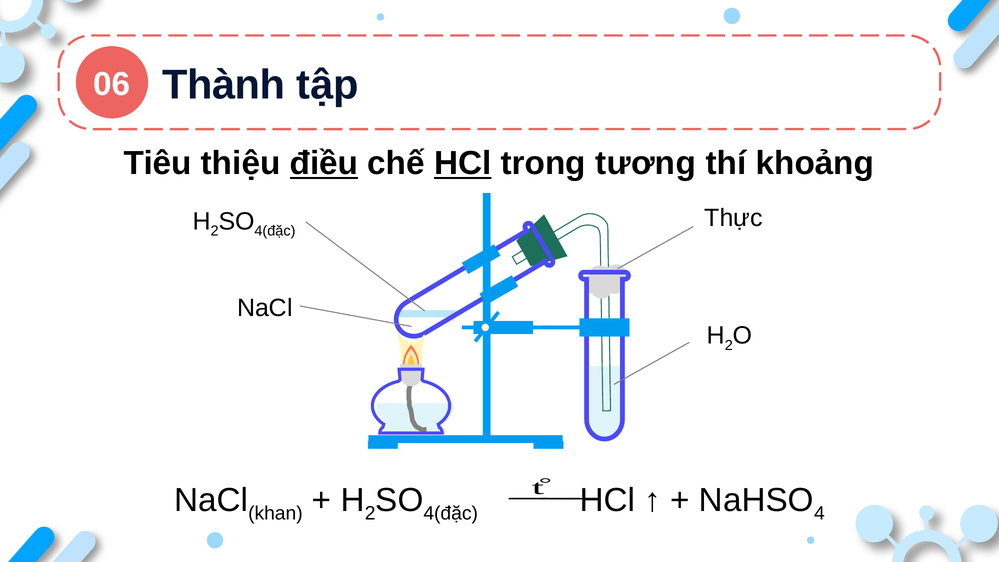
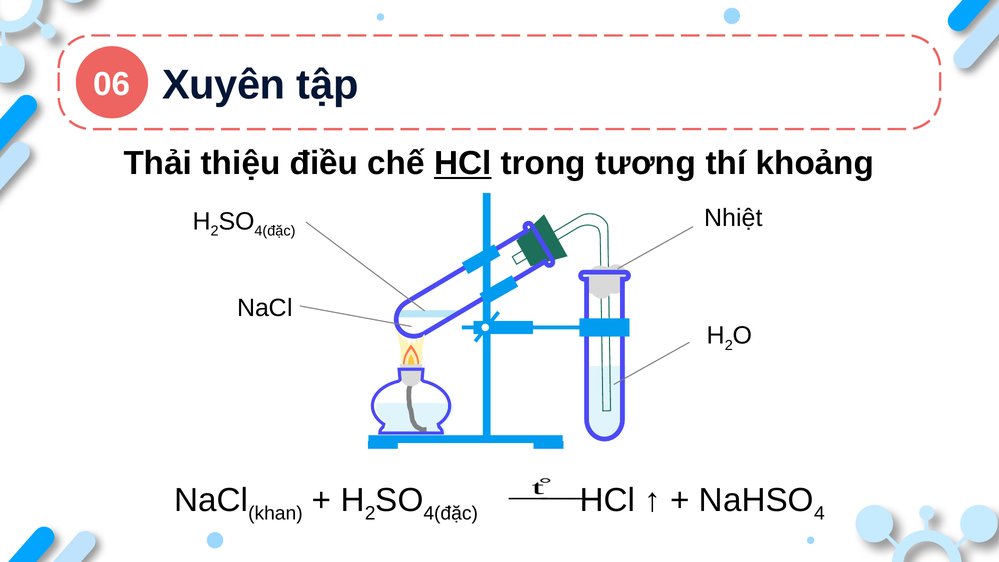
Thành: Thành -> Xuyên (224, 85)
Tiêu: Tiêu -> Thải (158, 163)
điều underline: present -> none (324, 163)
Thực: Thực -> Nhiệt (733, 218)
